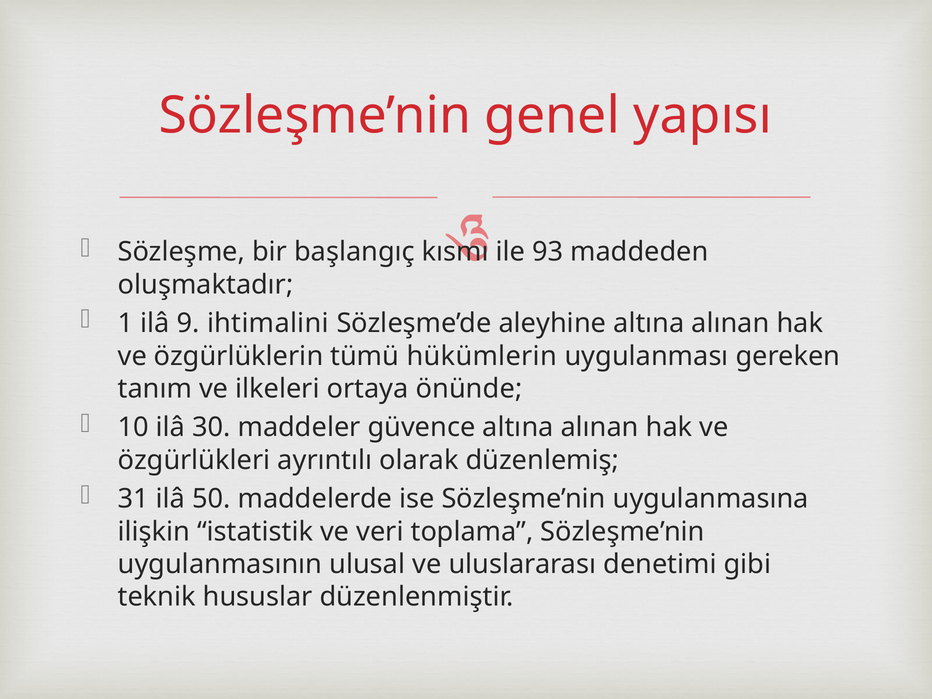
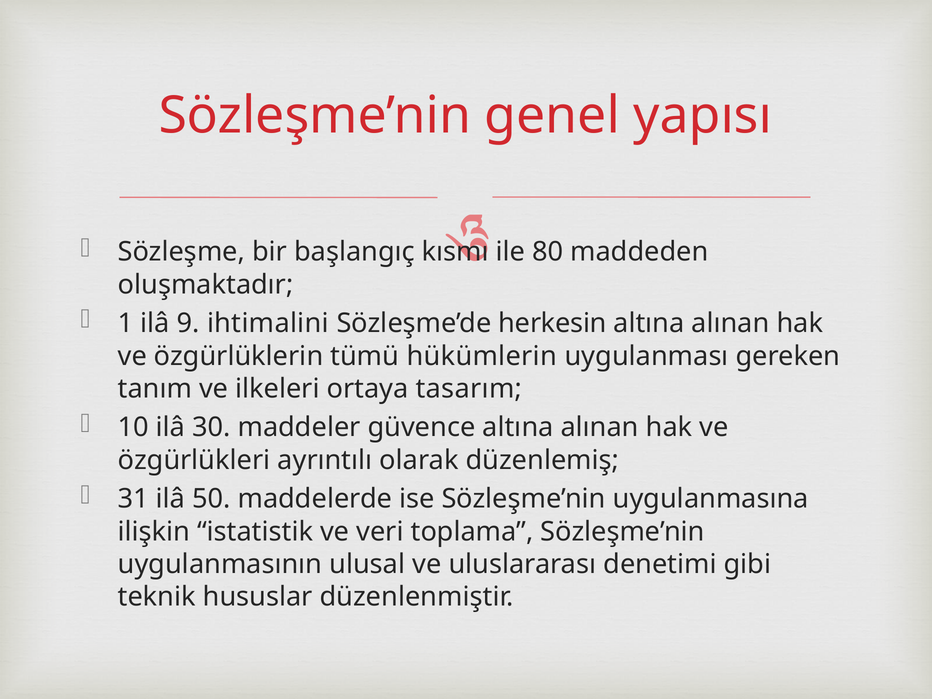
93: 93 -> 80 (548, 252)
aleyhine: aleyhine -> herkesin (553, 323)
önünde: önünde -> tasarım (469, 389)
